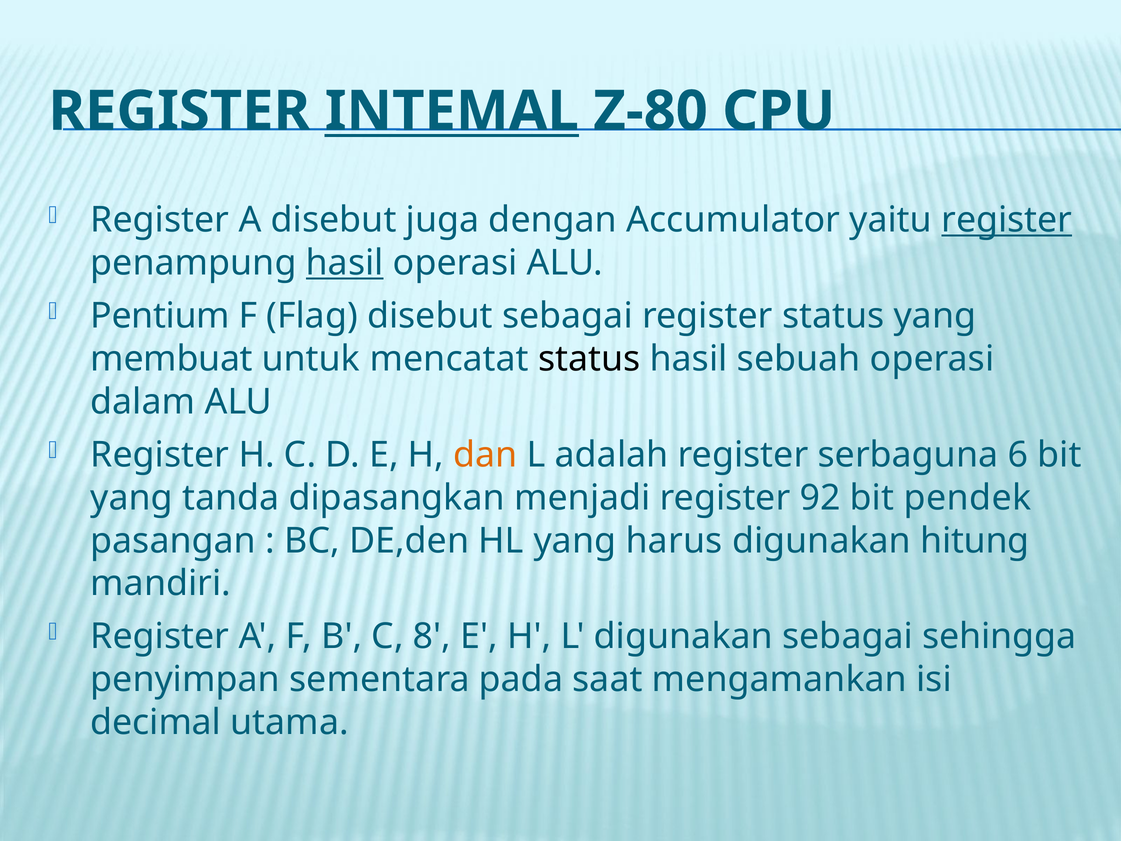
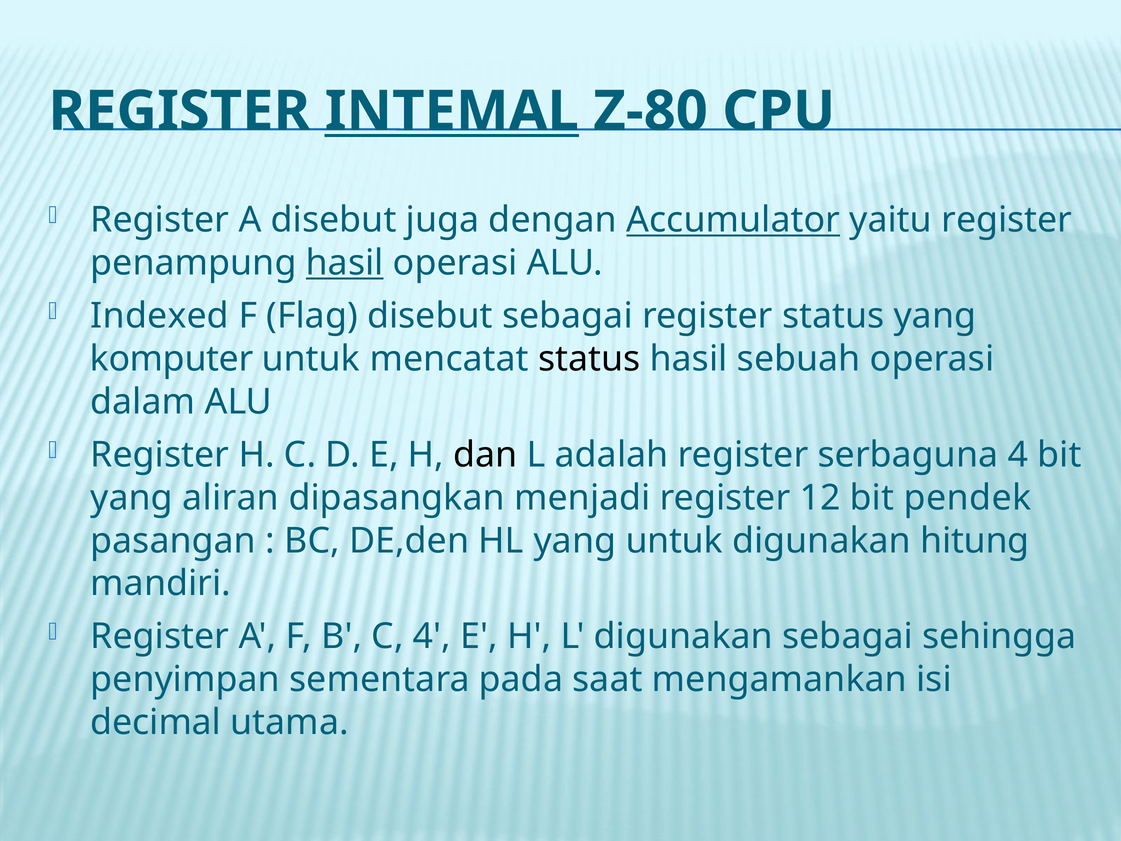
Accumulator underline: none -> present (733, 220)
register underline: present -> none (1007, 220)
Pentium: Pentium -> Indexed (160, 316)
membuat: membuat -> komputer (172, 359)
dan colour: orange -> black (485, 455)
serbaguna 6: 6 -> 4 (1018, 455)
tanda: tanda -> aliran (231, 498)
92: 92 -> 12 (820, 498)
yang harus: harus -> untuk (674, 541)
C 8: 8 -> 4 (432, 636)
